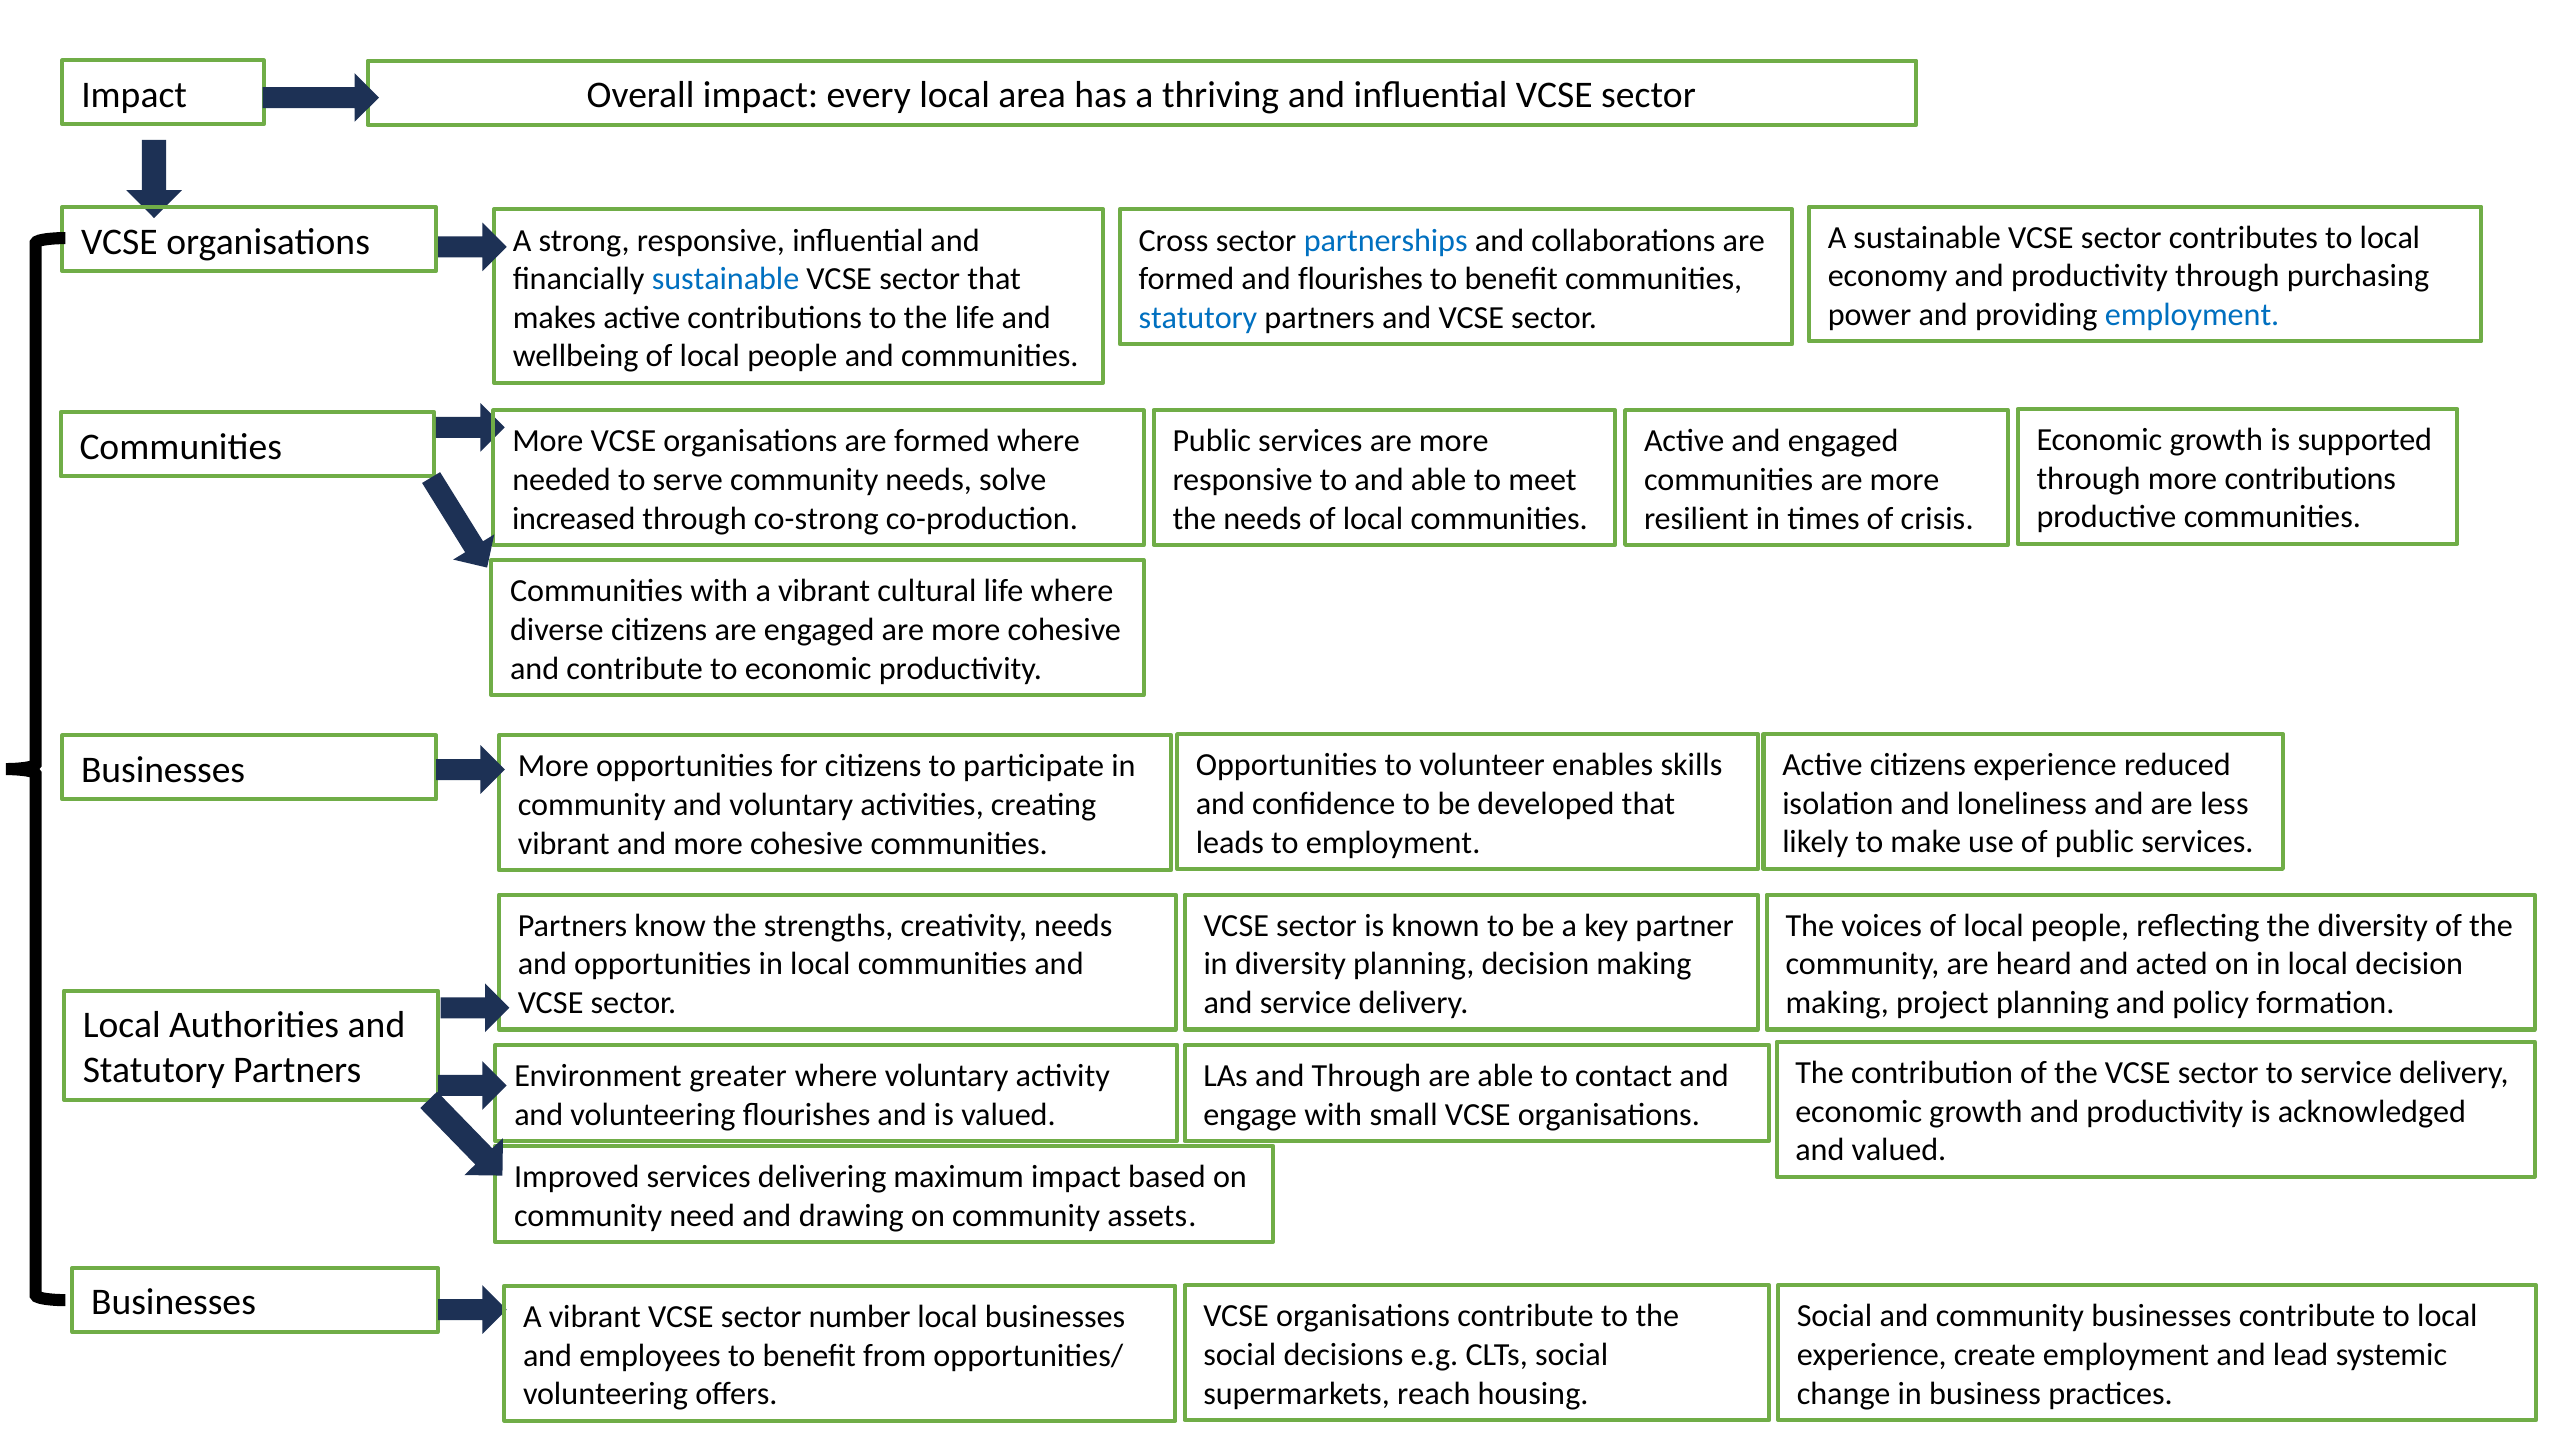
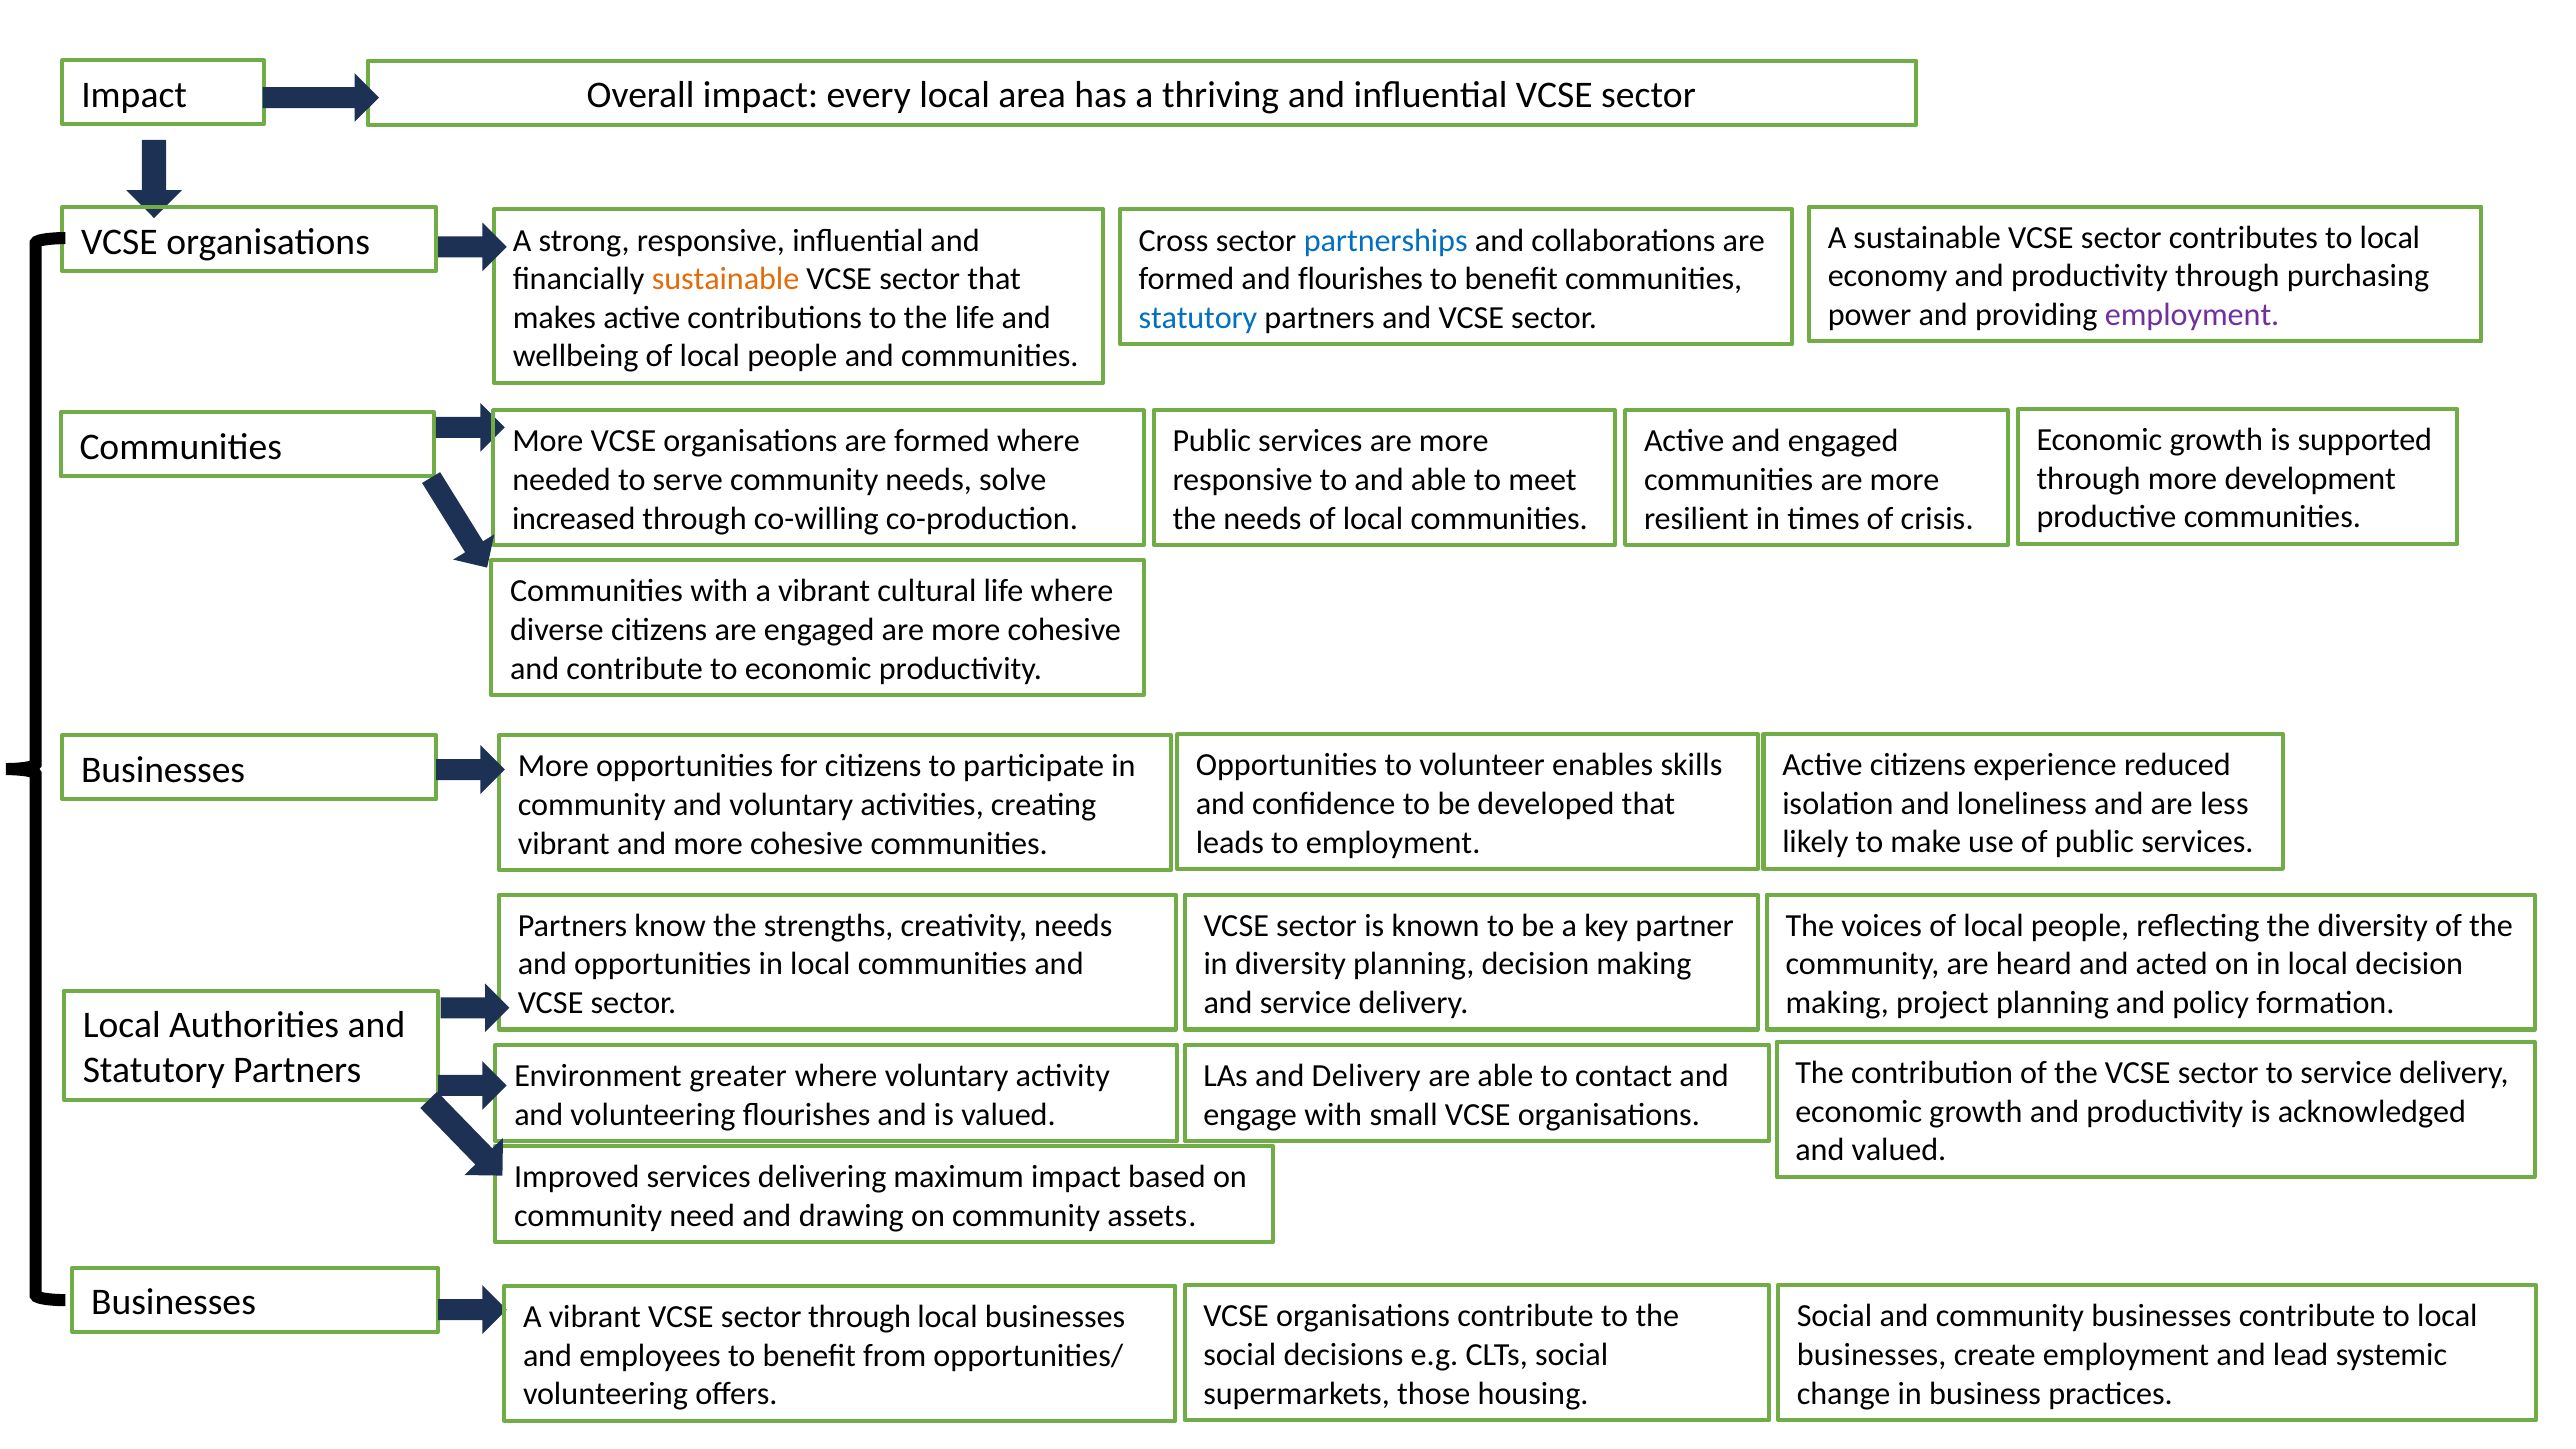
sustainable colour: blue -> orange (726, 279)
employment colour: blue -> purple (2192, 315)
more contributions: contributions -> development (2310, 479)
co-strong: co-strong -> co-willing (816, 519)
and Through: Through -> Delivery (1366, 1076)
sector number: number -> through (860, 1317)
experience: experience -> businesses (1872, 1355)
reach: reach -> those (1434, 1394)
